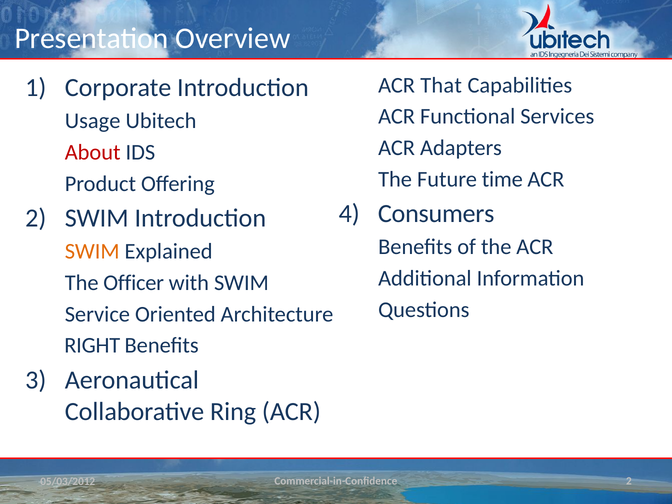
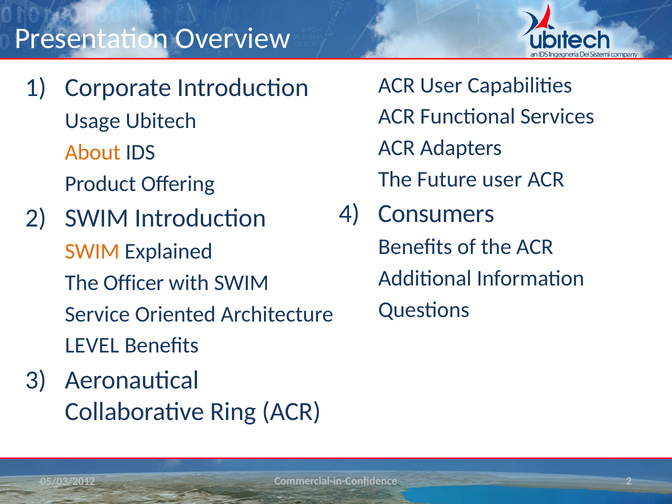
ACR That: That -> User (441, 85)
About colour: red -> orange (93, 152)
Future time: time -> user (502, 179)
RIGHT: RIGHT -> LEVEL (92, 346)
